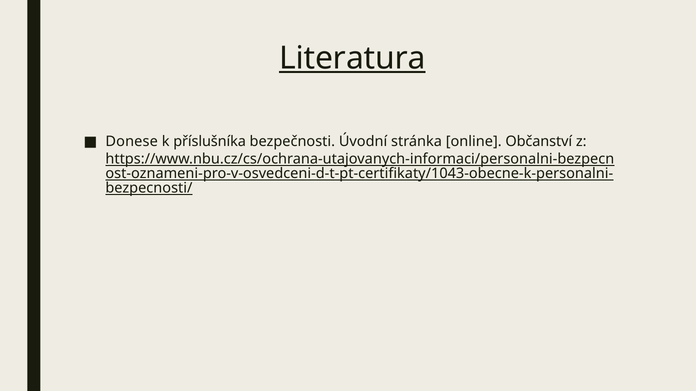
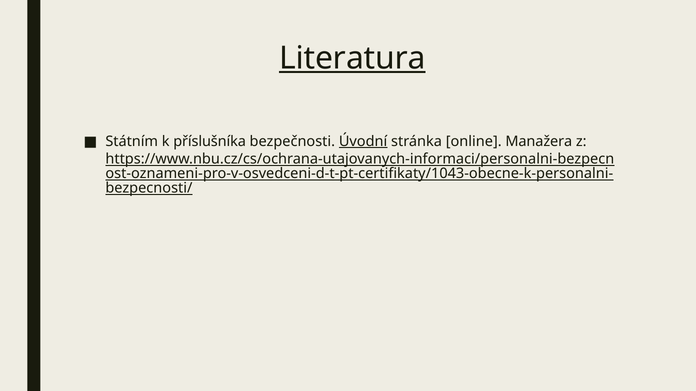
Donese: Donese -> Státním (132, 141)
Úvodní underline: none -> present (363, 141)
Občanství: Občanství -> Manažera (539, 141)
